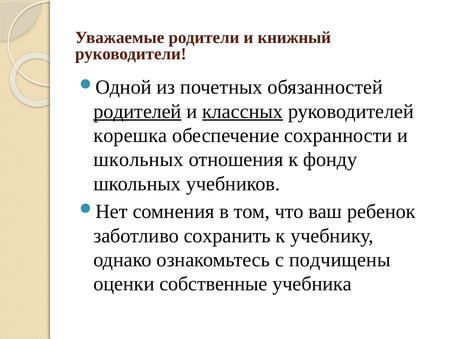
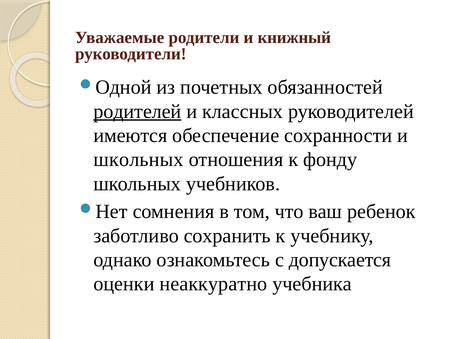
классных underline: present -> none (243, 111)
корешка: корешка -> имеются (130, 135)
подчищены: подчищены -> допускается (340, 260)
собственные: собственные -> неаккуратно (213, 284)
